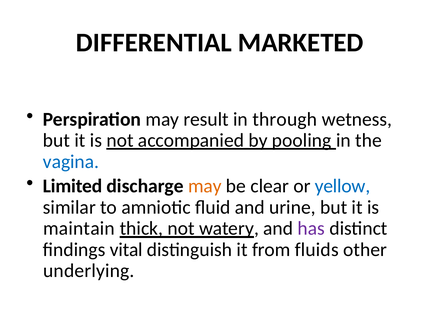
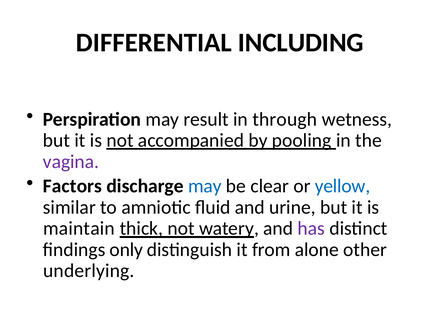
MARKETED: MARKETED -> INCLUDING (301, 43)
vagina colour: blue -> purple (71, 162)
Limited: Limited -> Factors (72, 186)
may colour: orange -> blue (205, 186)
vital: vital -> only (126, 250)
fluids: fluids -> alone (317, 250)
